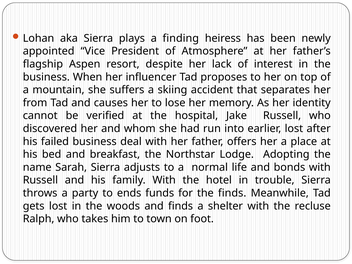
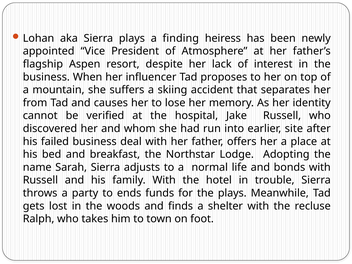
earlier lost: lost -> site (294, 129)
the finds: finds -> plays (232, 193)
